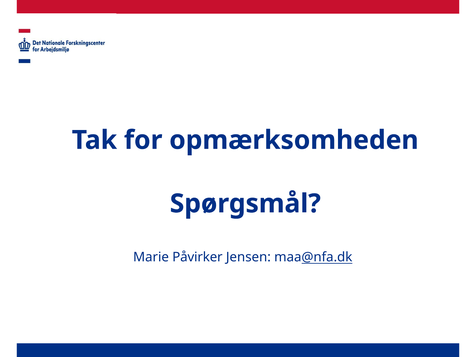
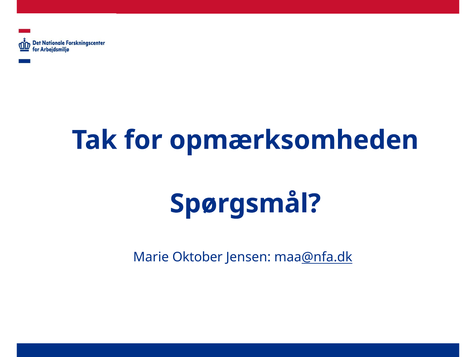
Påvirker: Påvirker -> Oktober (197, 257)
